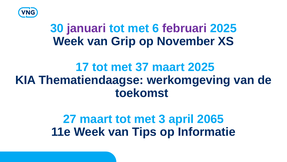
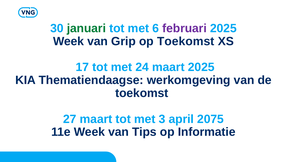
januari colour: purple -> green (86, 28)
op November: November -> Toekomst (186, 41)
37: 37 -> 24 (142, 67)
2065: 2065 -> 2075 (210, 119)
